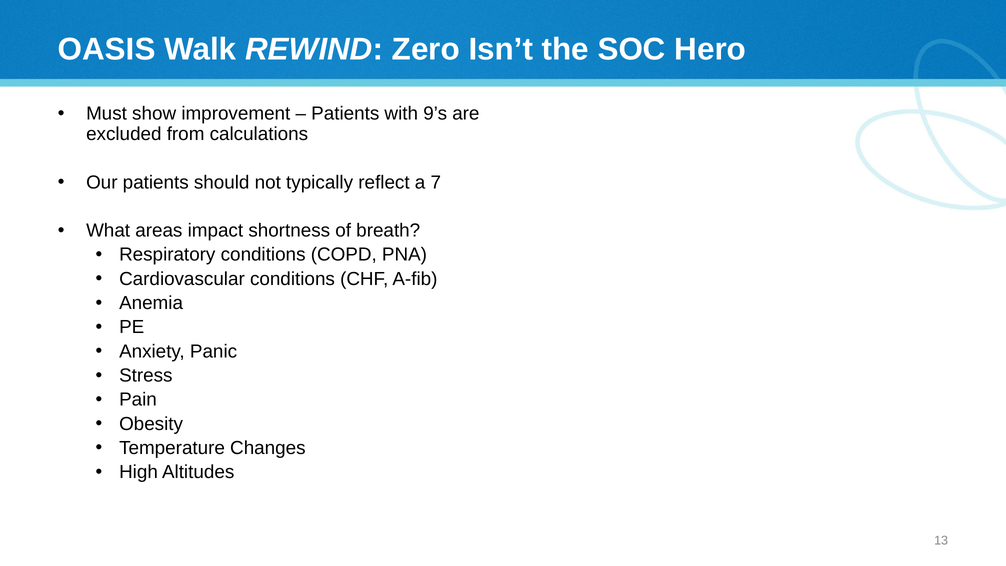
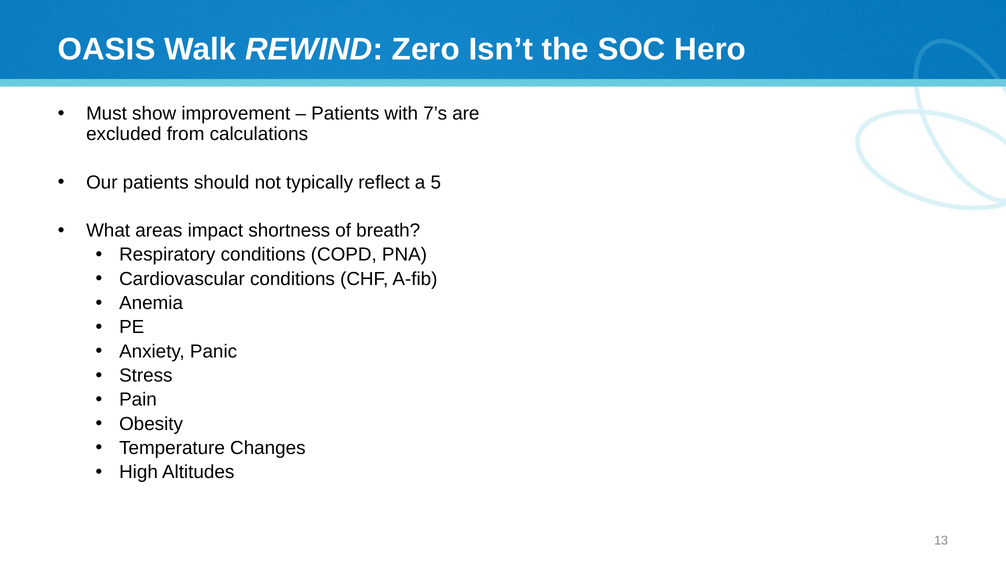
9’s: 9’s -> 7’s (435, 114)
7: 7 -> 5 (436, 182)
